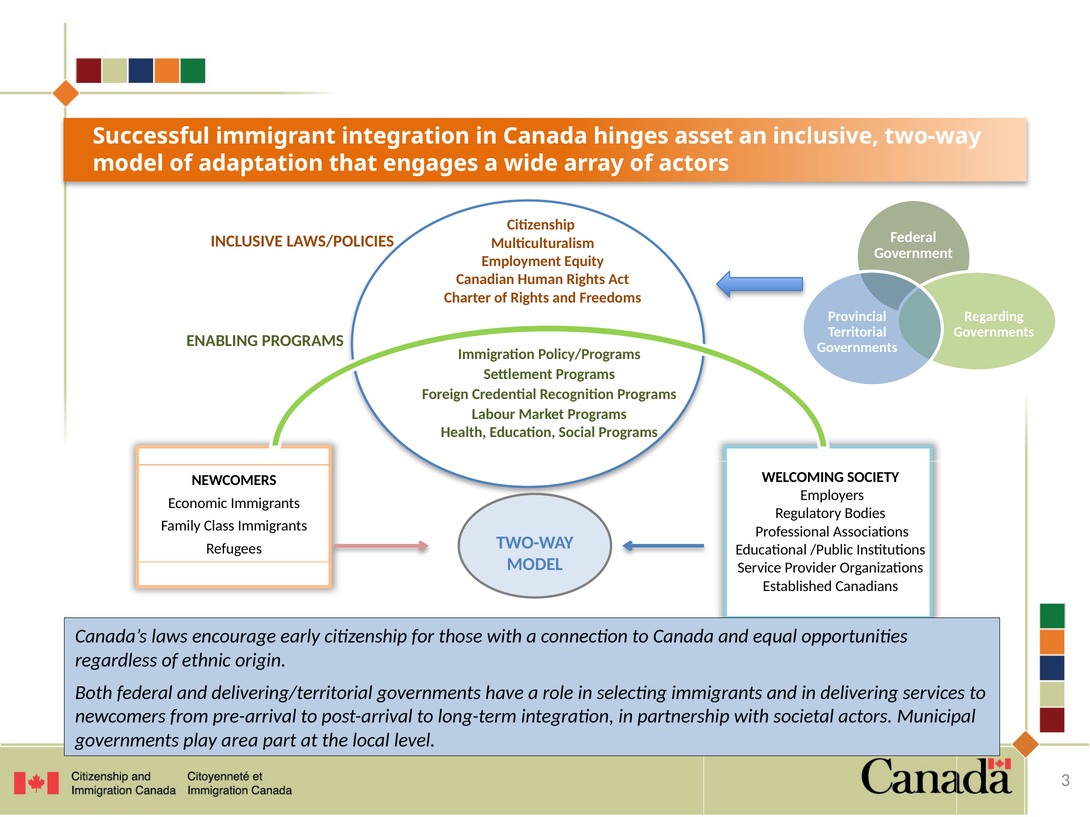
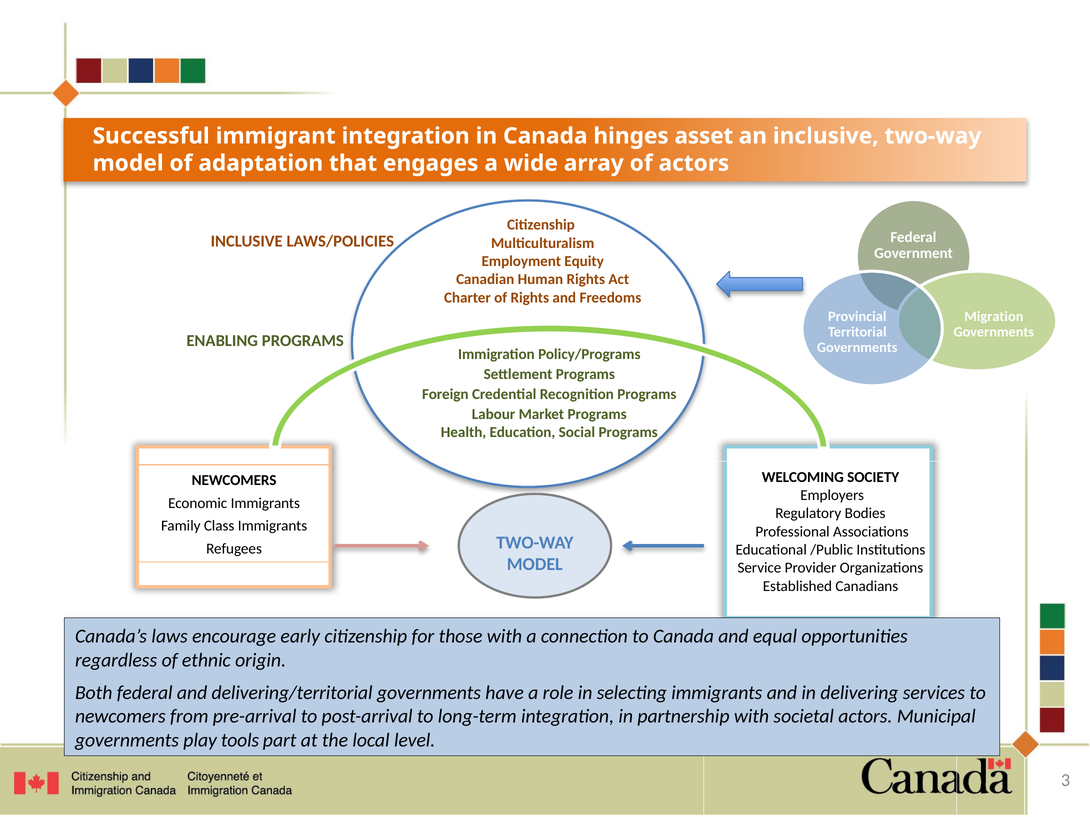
Regarding: Regarding -> Migration (994, 317)
area: area -> tools (240, 741)
